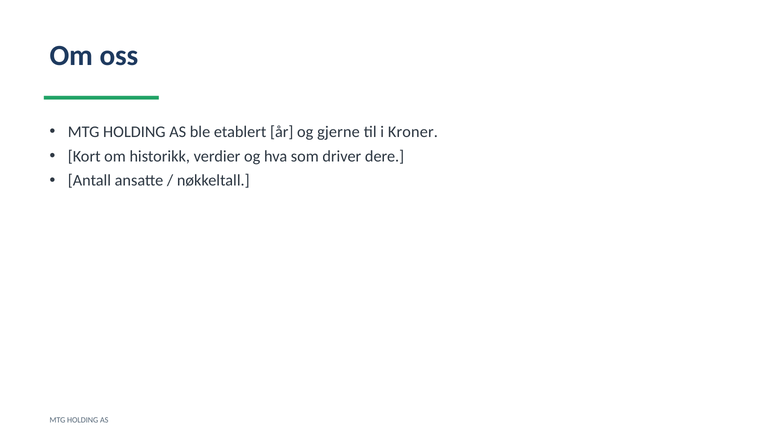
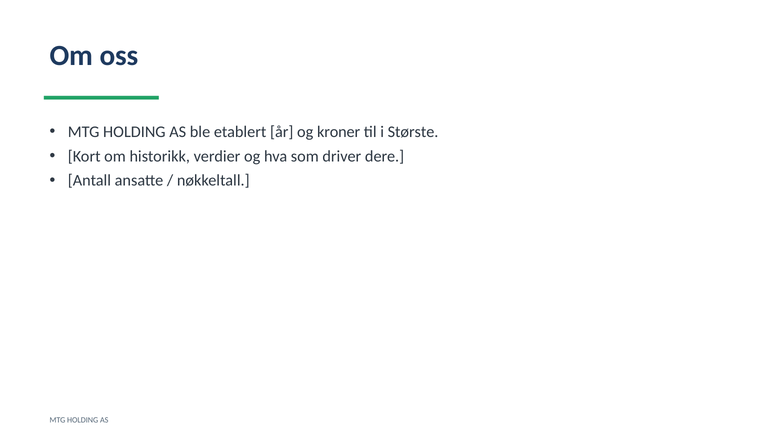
gjerne: gjerne -> kroner (339, 132)
Kroner: Kroner -> Største (413, 132)
